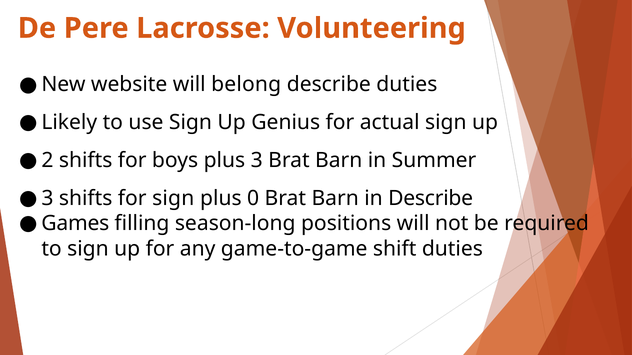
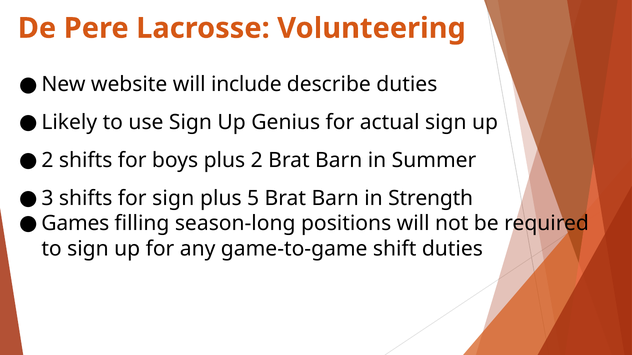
belong: belong -> include (246, 85)
plus 3: 3 -> 2 (257, 160)
0: 0 -> 5 (253, 198)
in Describe: Describe -> Strength (431, 198)
